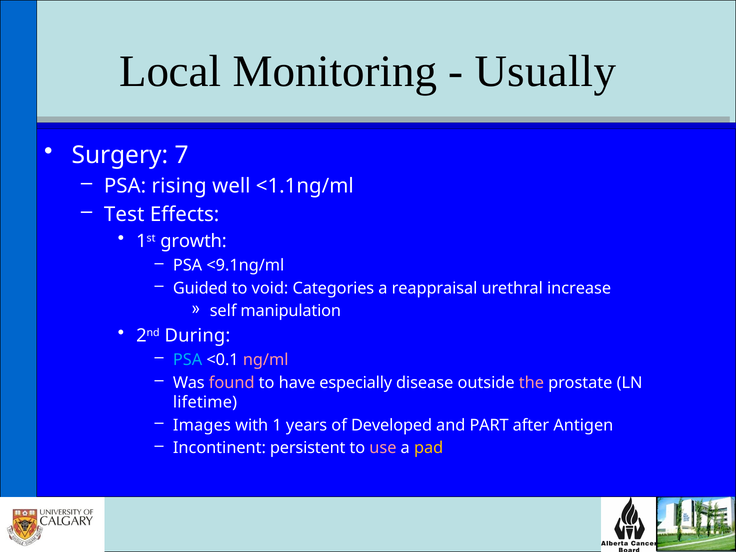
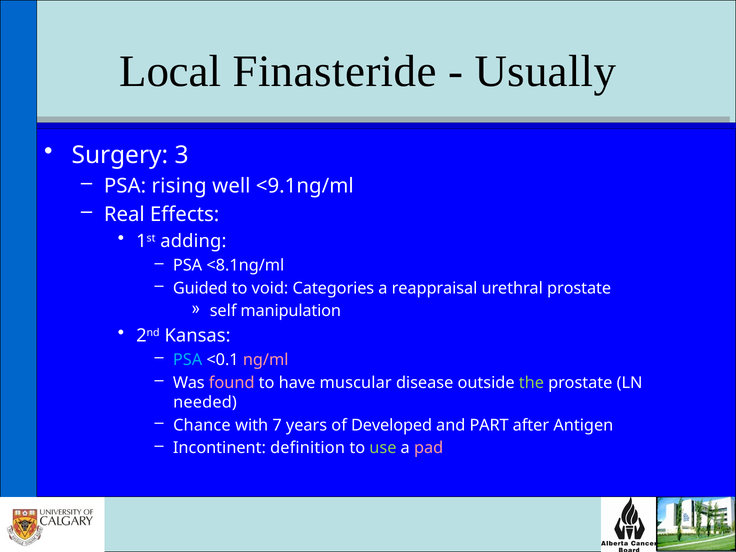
Monitoring: Monitoring -> Finasteride (335, 71)
7: 7 -> 3 (182, 155)
<1.1ng/ml: <1.1ng/ml -> <9.1ng/ml (305, 186)
Test: Test -> Real (124, 214)
growth: growth -> adding (193, 241)
<9.1ng/ml: <9.1ng/ml -> <8.1ng/ml (245, 265)
urethral increase: increase -> prostate (579, 288)
During: During -> Kansas (198, 336)
especially: especially -> muscular (356, 383)
the colour: pink -> light green (531, 383)
lifetime: lifetime -> needed (205, 402)
Images: Images -> Chance (202, 425)
1: 1 -> 7 (277, 425)
persistent: persistent -> definition (308, 448)
use colour: pink -> light green (383, 448)
pad colour: yellow -> pink (429, 448)
